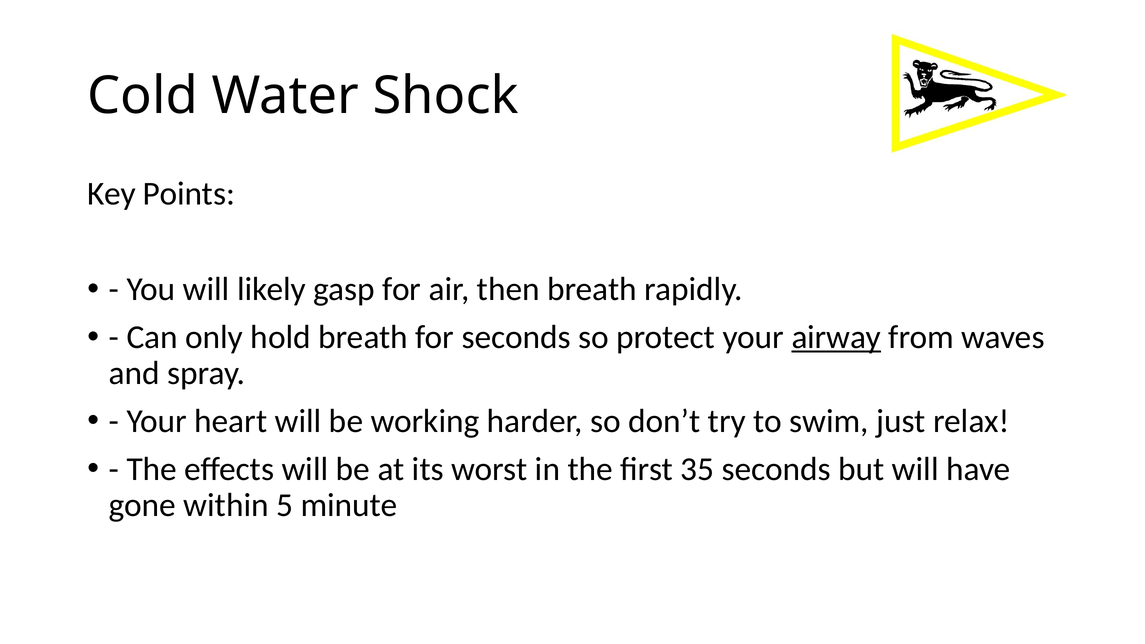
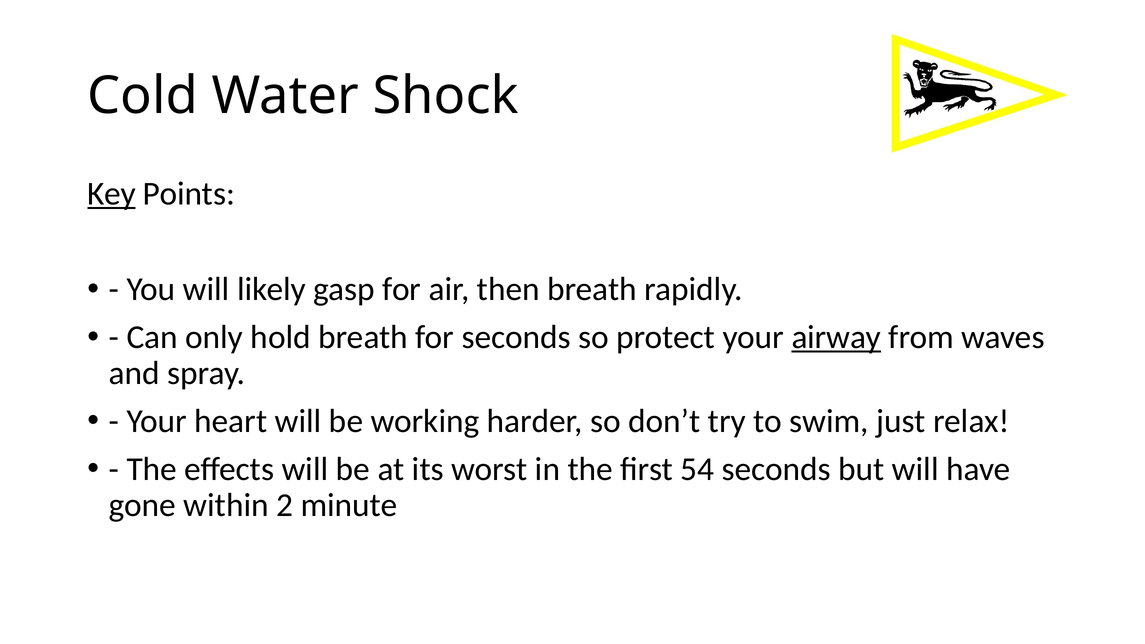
Key underline: none -> present (112, 194)
35: 35 -> 54 (697, 469)
5: 5 -> 2 (285, 505)
